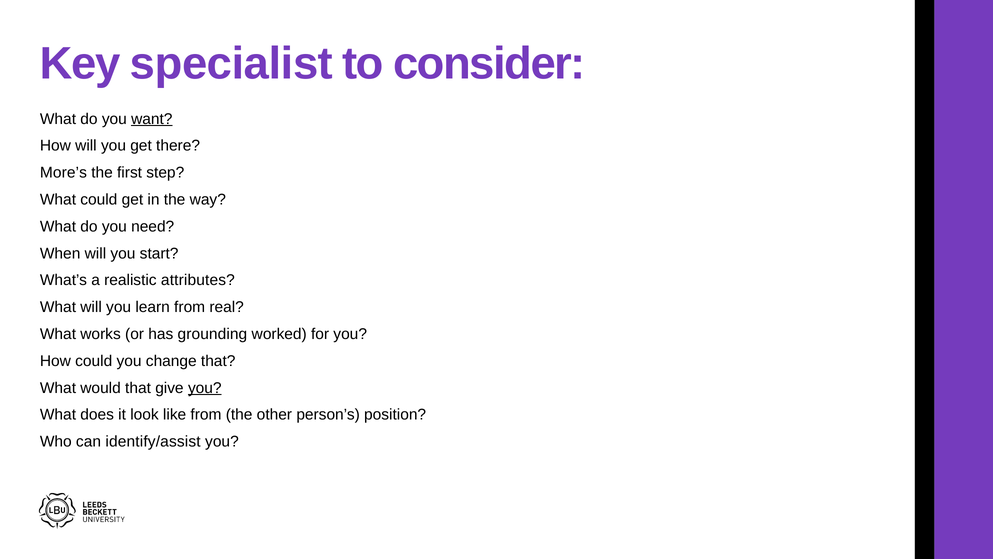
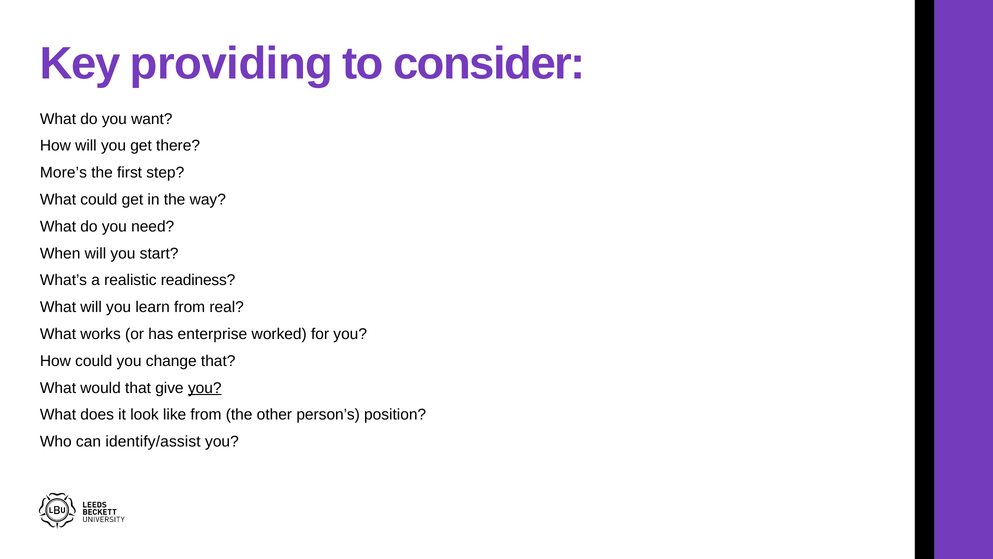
specialist: specialist -> providing (231, 64)
want underline: present -> none (152, 119)
attributes: attributes -> readiness (198, 280)
grounding: grounding -> enterprise (212, 334)
